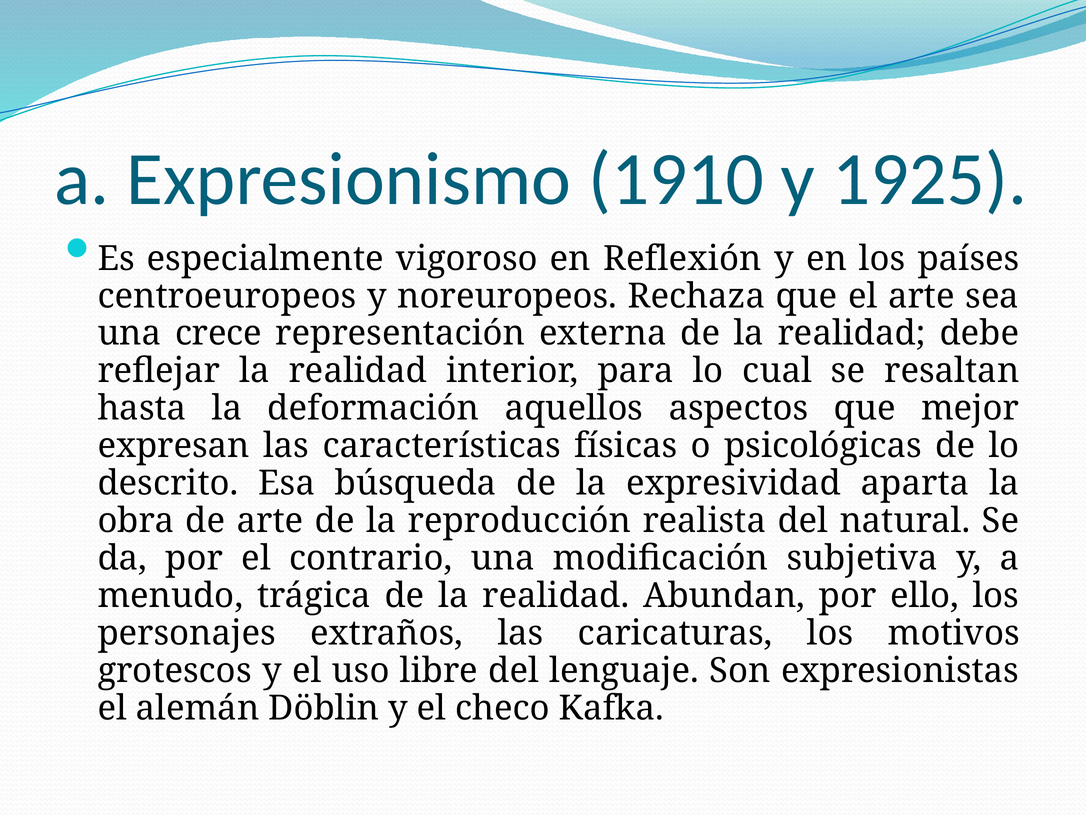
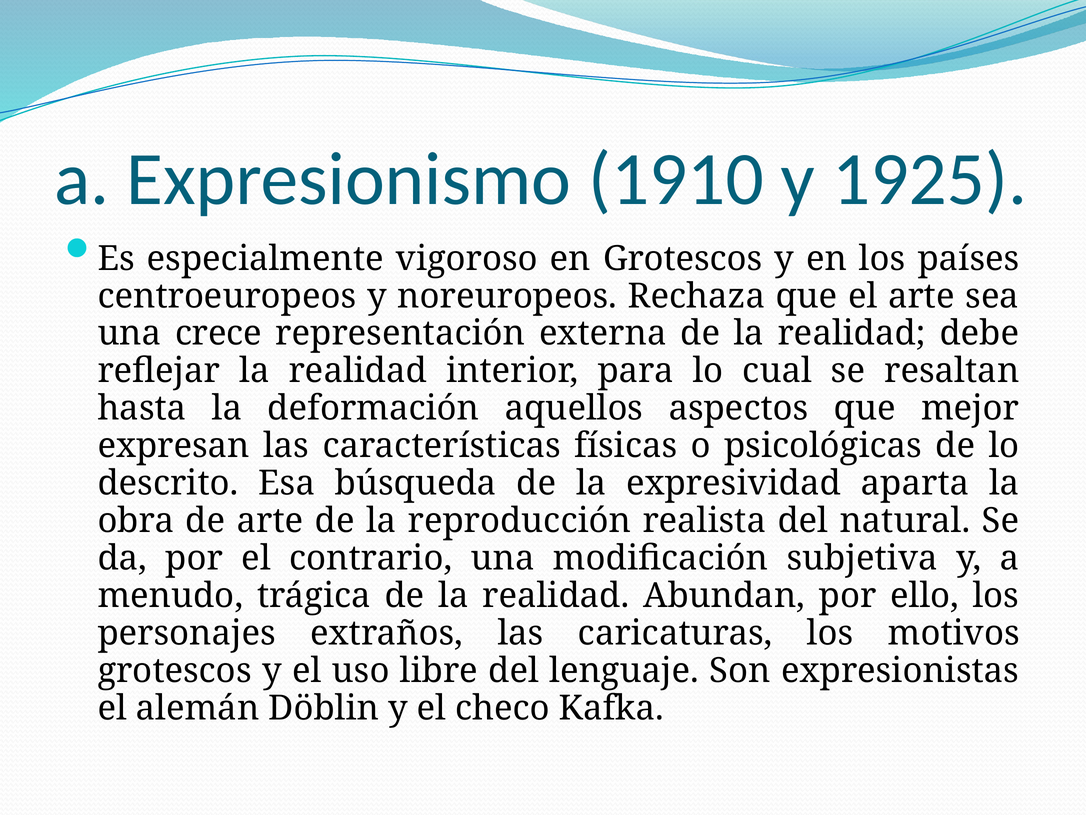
en Reflexión: Reflexión -> Grotescos (683, 258)
